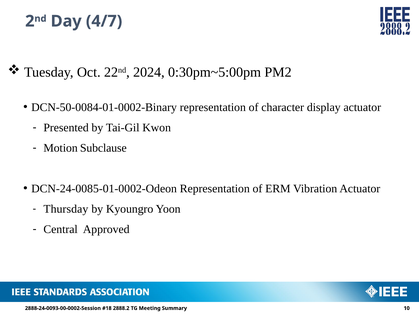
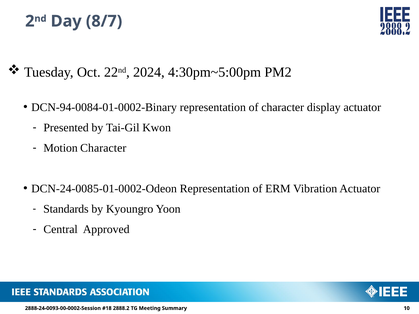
4/7: 4/7 -> 8/7 (104, 21)
0:30pm~5:00pm: 0:30pm~5:00pm -> 4:30pm~5:00pm (215, 72)
DCN-50-0084-01-0002-Binary: DCN-50-0084-01-0002-Binary -> DCN-94-0084-01-0002-Binary (104, 107)
Motion Subclause: Subclause -> Character (103, 148)
Thursday: Thursday -> Standards (66, 209)
